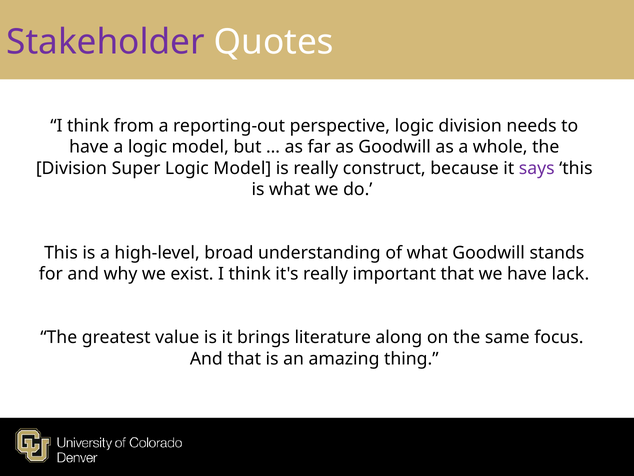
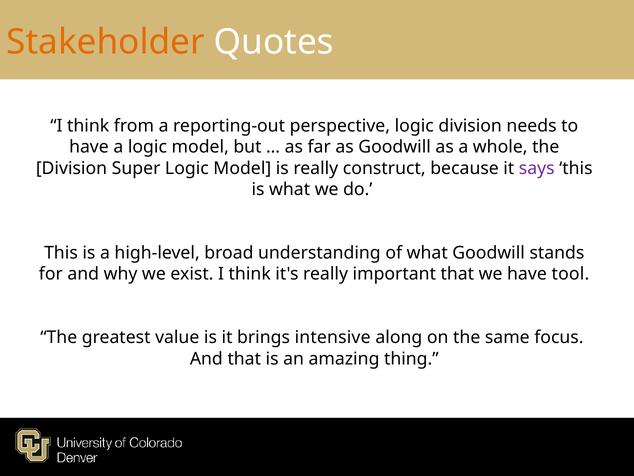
Stakeholder colour: purple -> orange (106, 42)
lack: lack -> tool (570, 274)
literature: literature -> intensive (333, 337)
